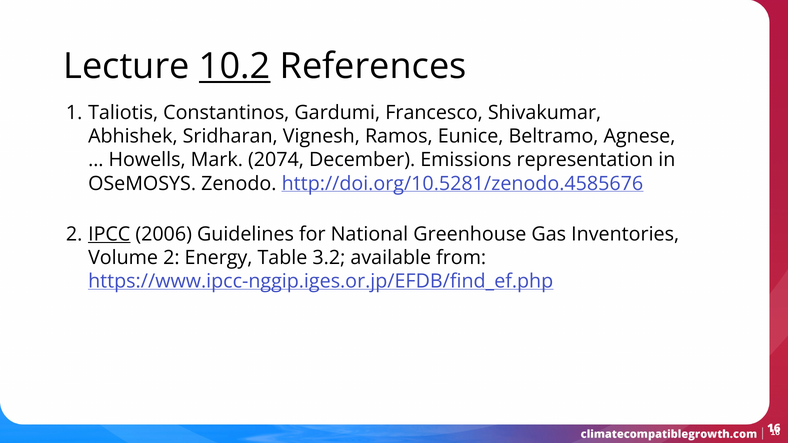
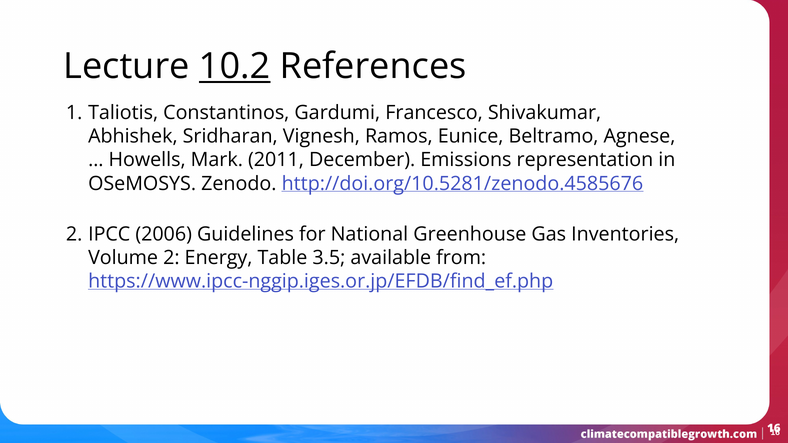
2074: 2074 -> 2011 (276, 160)
IPCC underline: present -> none (109, 234)
3.2: 3.2 -> 3.5 (329, 258)
